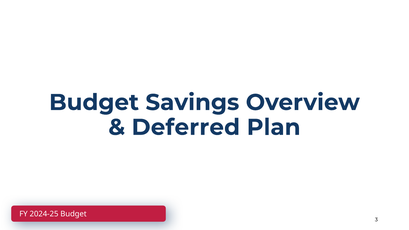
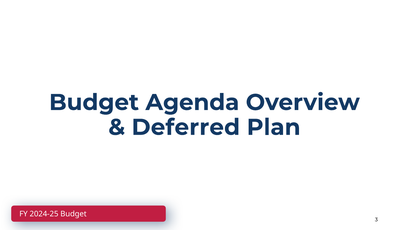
Savings: Savings -> Agenda (192, 102)
